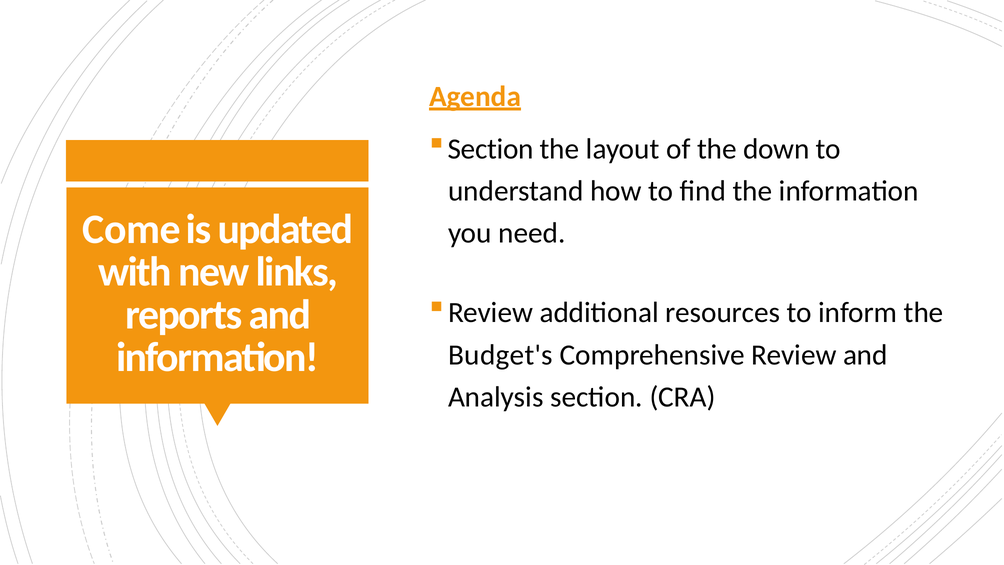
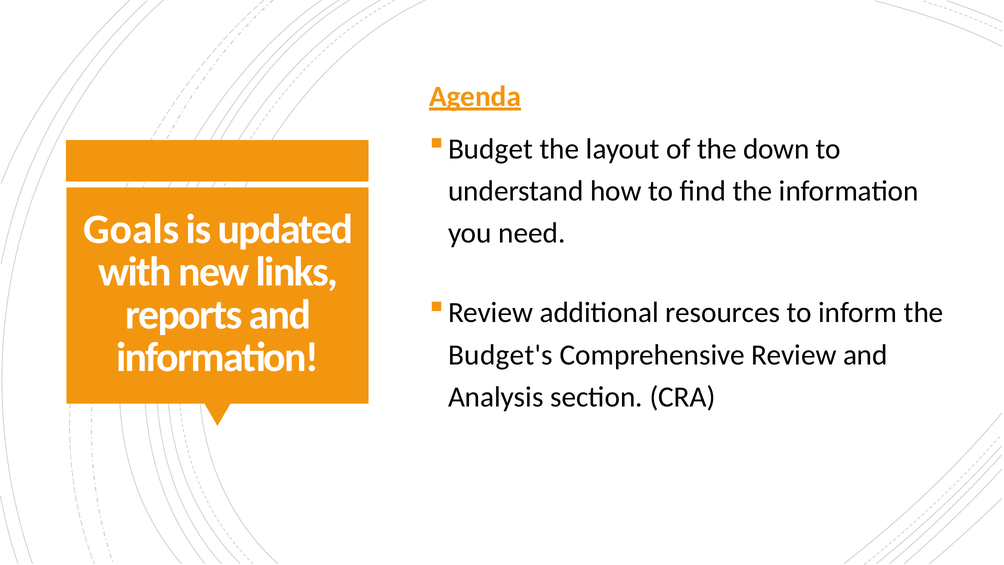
Section: Section -> Budget (491, 149)
Come: Come -> Goals (131, 229)
